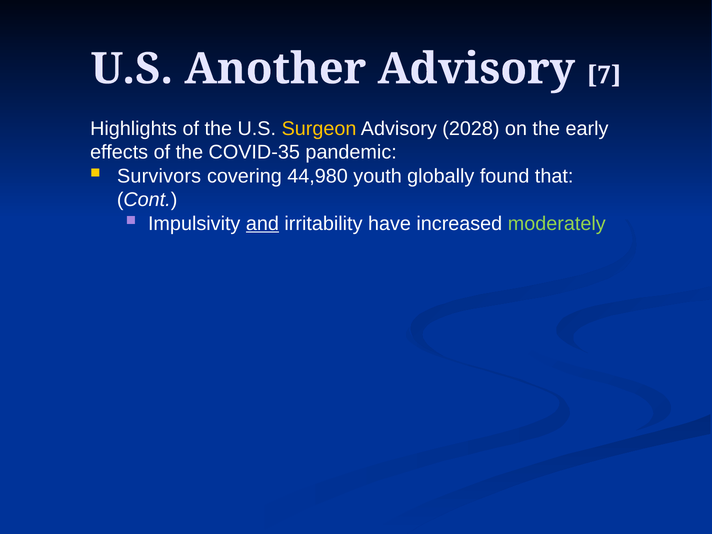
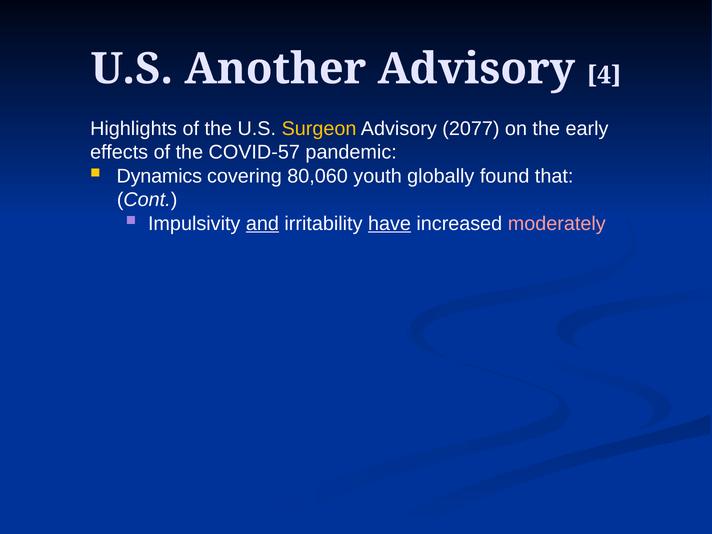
7: 7 -> 4 (604, 75)
2028: 2028 -> 2077 (471, 129)
COVID-35: COVID-35 -> COVID-57 (254, 152)
Survivors: Survivors -> Dynamics (159, 176)
44,980: 44,980 -> 80,060 (318, 176)
have underline: none -> present (390, 223)
moderately colour: light green -> pink (557, 223)
